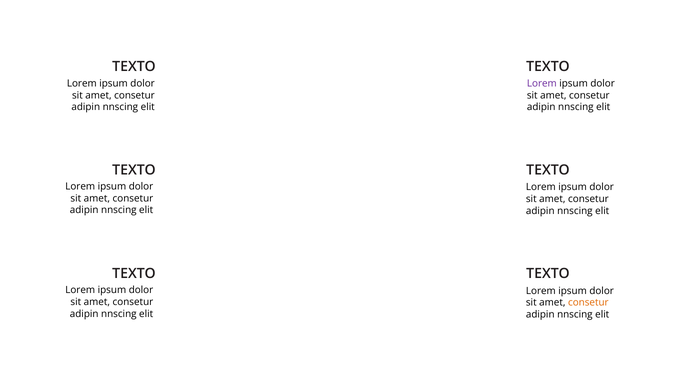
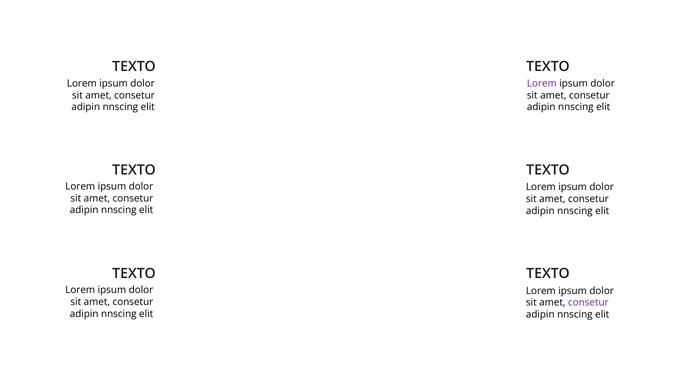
consetur colour: orange -> purple (588, 302)
